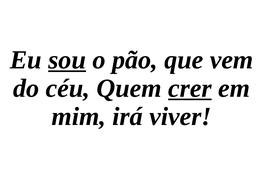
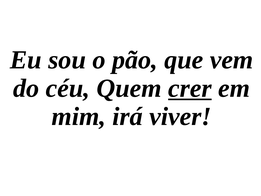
sou underline: present -> none (67, 60)
